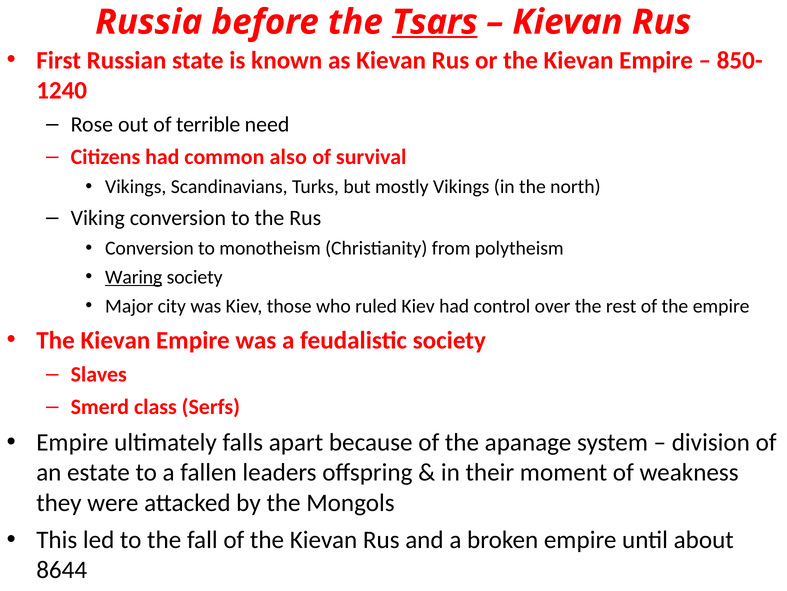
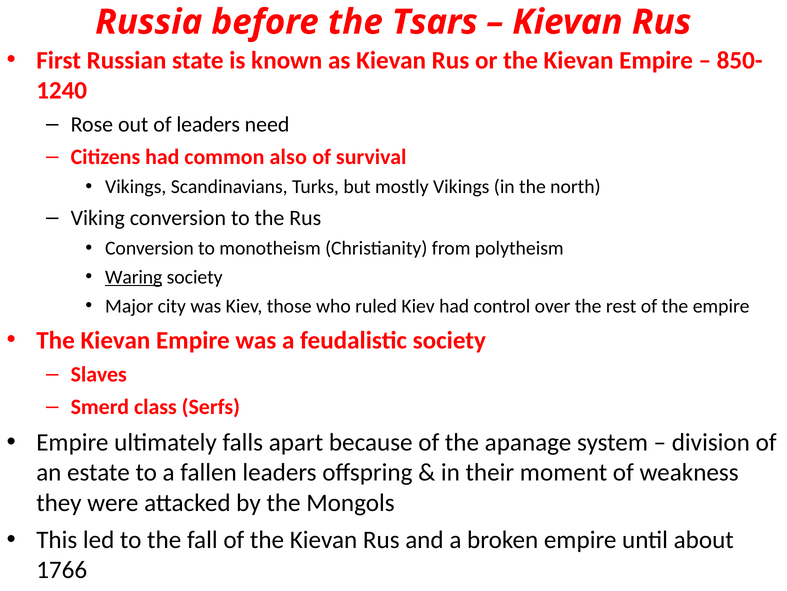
Tsars underline: present -> none (435, 22)
of terrible: terrible -> leaders (208, 124)
8644: 8644 -> 1766 (62, 569)
